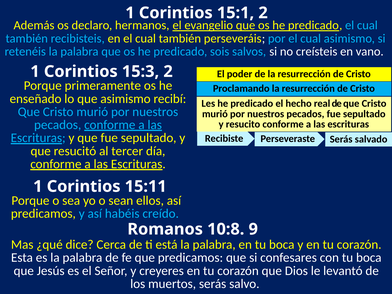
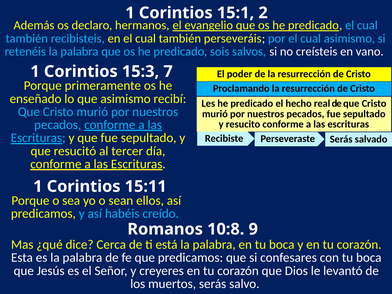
2: 2 -> 7 (168, 71)
